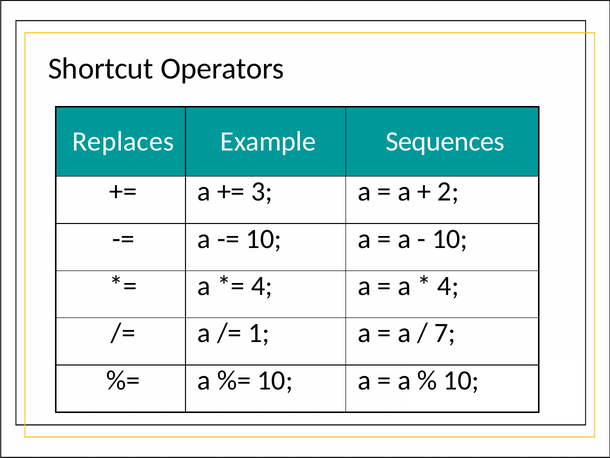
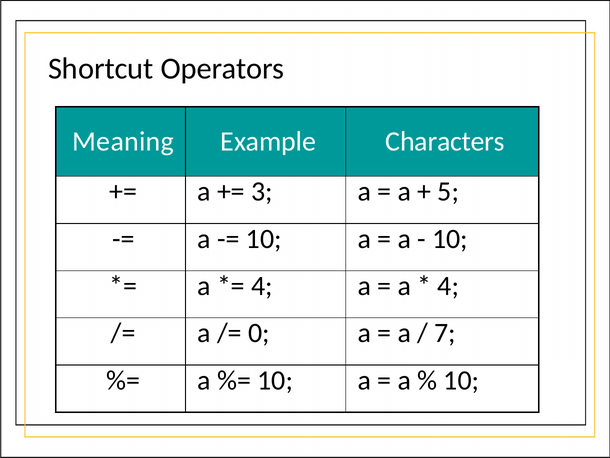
Replaces: Replaces -> Meaning (123, 141)
Sequences: Sequences -> Characters (445, 141)
2: 2 -> 5 (448, 191)
1: 1 -> 0 (259, 333)
